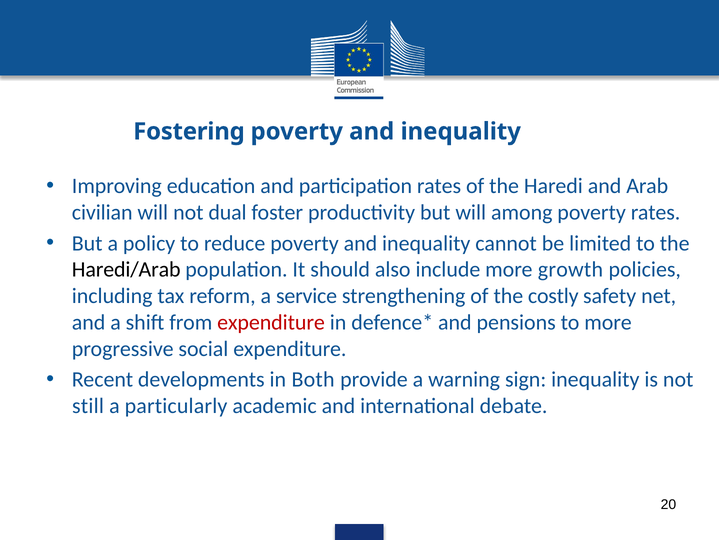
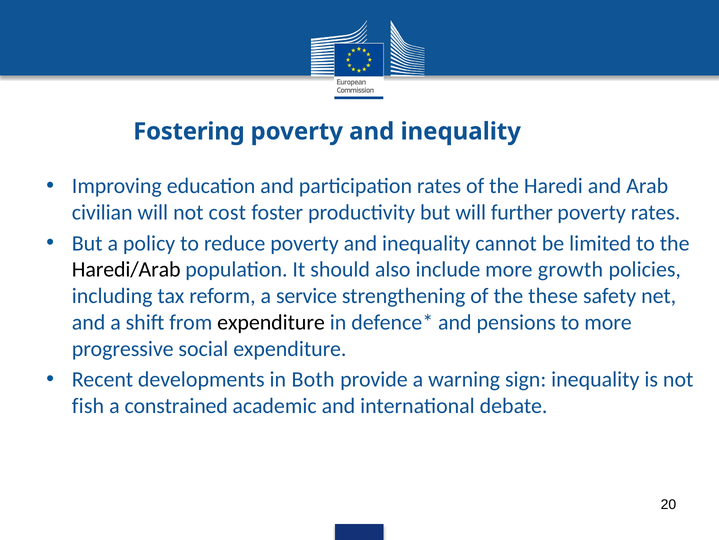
dual: dual -> cost (227, 212)
among: among -> further (522, 212)
costly: costly -> these (553, 296)
expenditure colour: red -> black (271, 322)
still: still -> fish (88, 405)
particularly: particularly -> constrained (176, 405)
